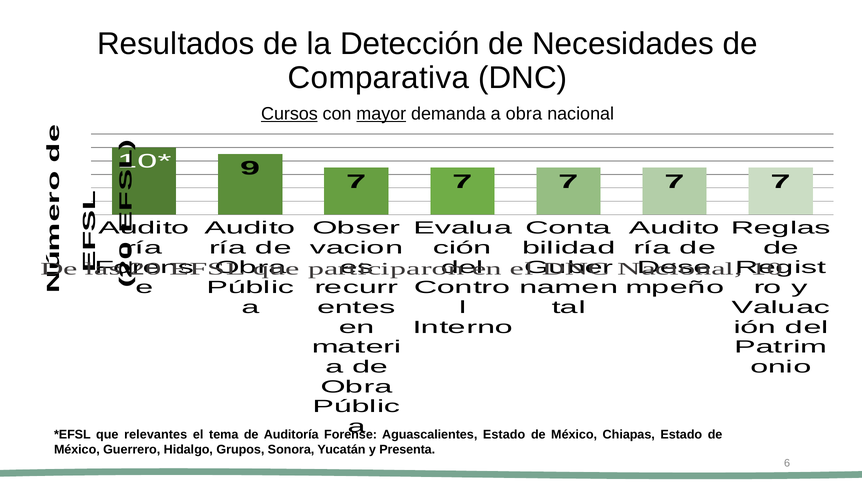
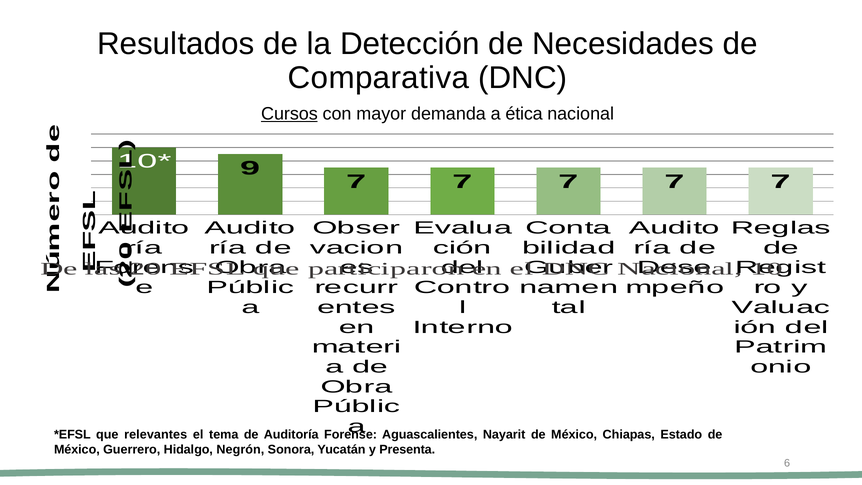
mayor underline: present -> none (381, 114)
a obra: obra -> ética (524, 114)
Aguascalientes Estado: Estado -> Nayarit (504, 434)
Grupos: Grupos -> Negrón (240, 449)
